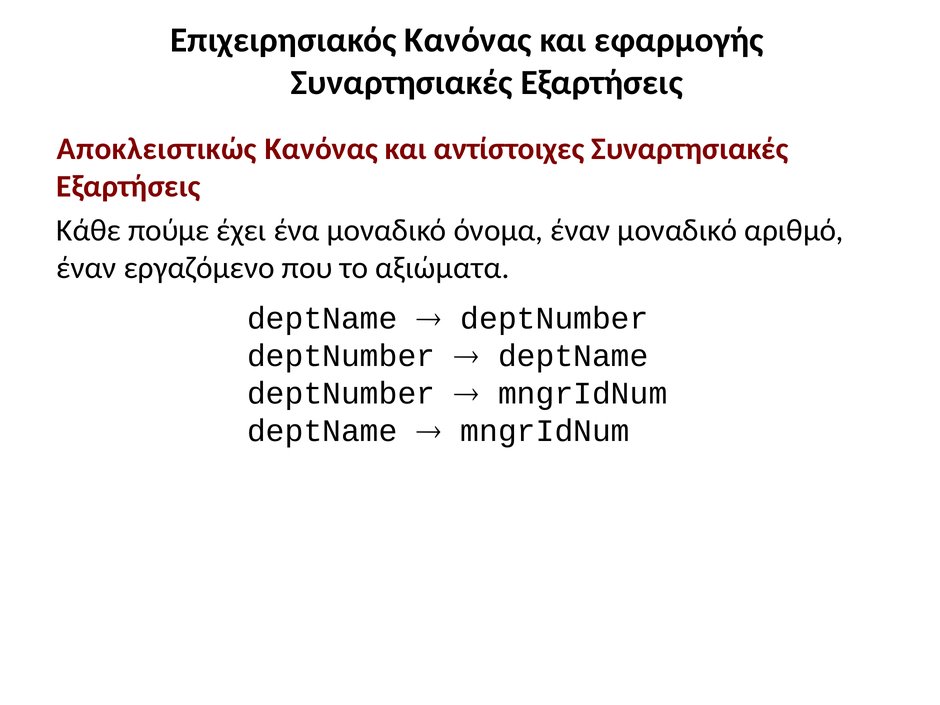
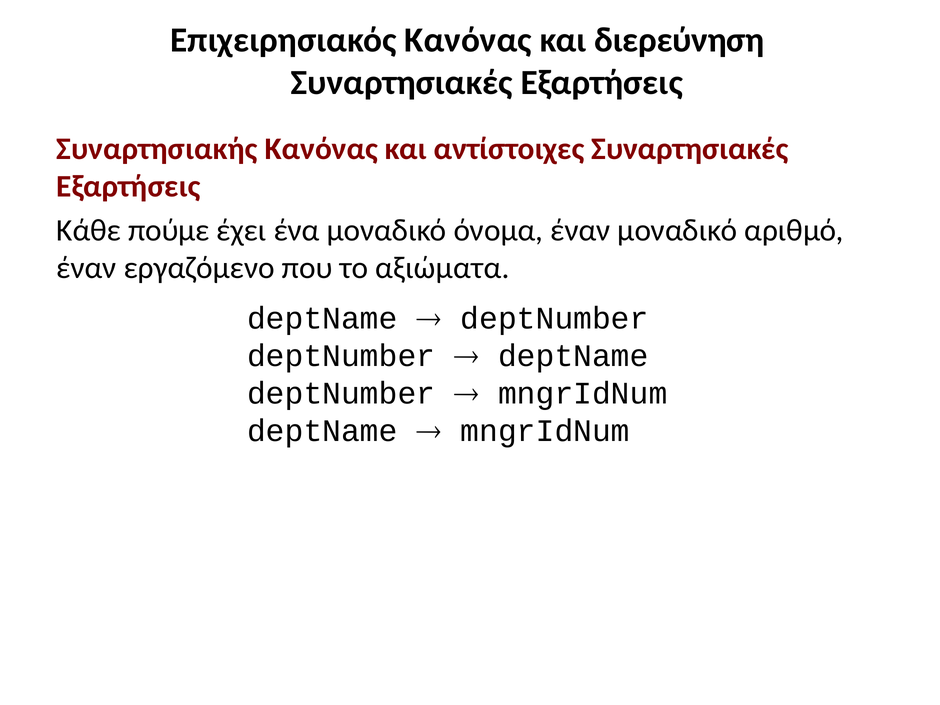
εφαρμογής: εφαρμογής -> διερεύνηση (679, 40)
Αποκλειστικώς: Αποκλειστικώς -> Συναρτησιακής (157, 149)
